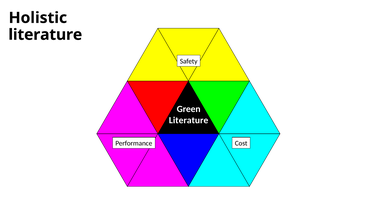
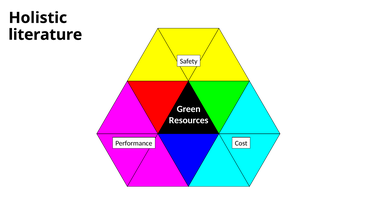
Literature: Literature -> Resources (189, 121)
